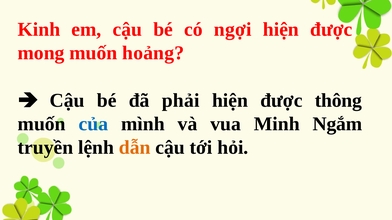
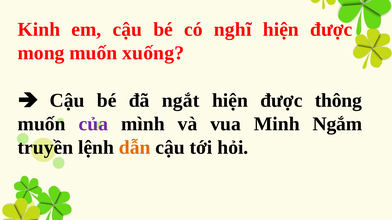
ngợi: ngợi -> nghĩ (233, 30)
hoảng: hoảng -> xuống (153, 53)
phải: phải -> ngắt (181, 101)
của colour: blue -> purple (93, 124)
